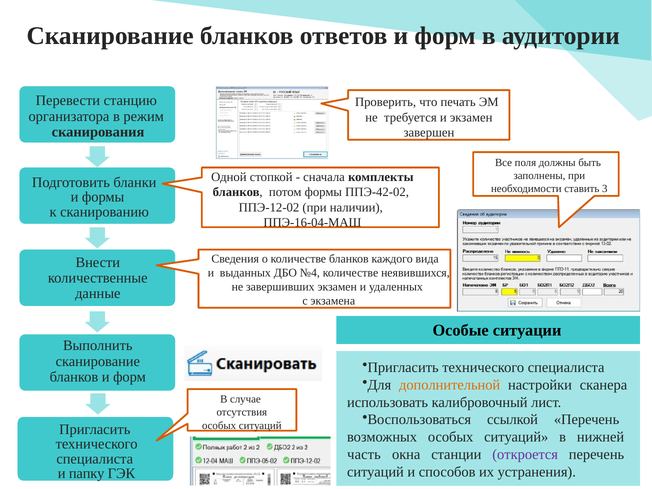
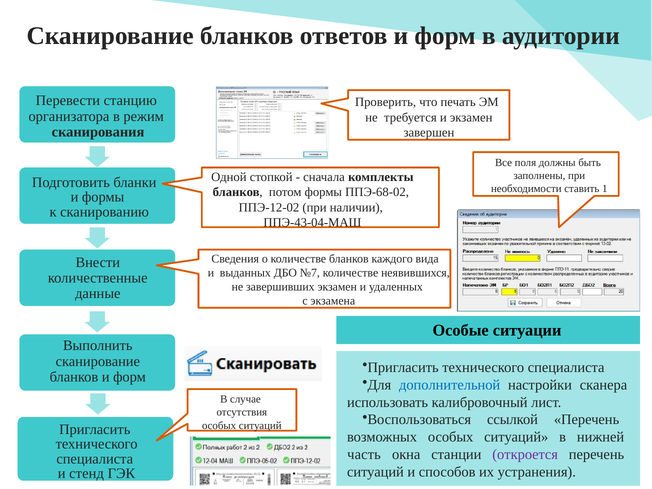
3: 3 -> 1 (605, 189)
ППЭ-42-02: ППЭ-42-02 -> ППЭ-68-02 (377, 192)
ППЭ-16-04-МАШ: ППЭ-16-04-МАШ -> ППЭ-43-04-МАШ (312, 223)
№4: №4 -> №7 (310, 273)
дополнительной colour: orange -> blue (450, 385)
папку: папку -> стенд (87, 474)
